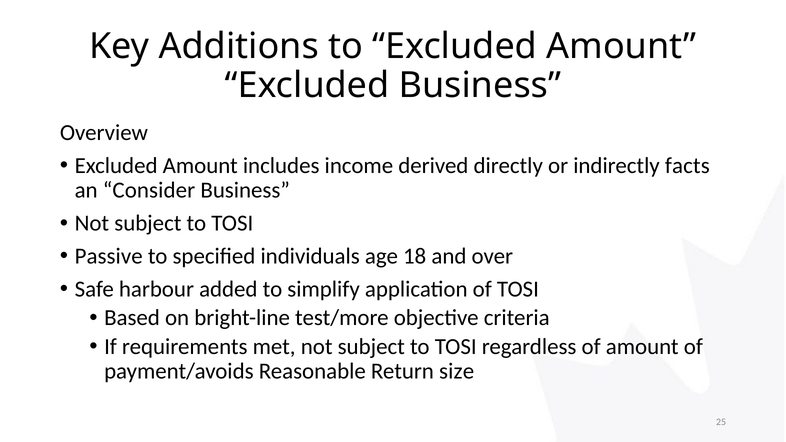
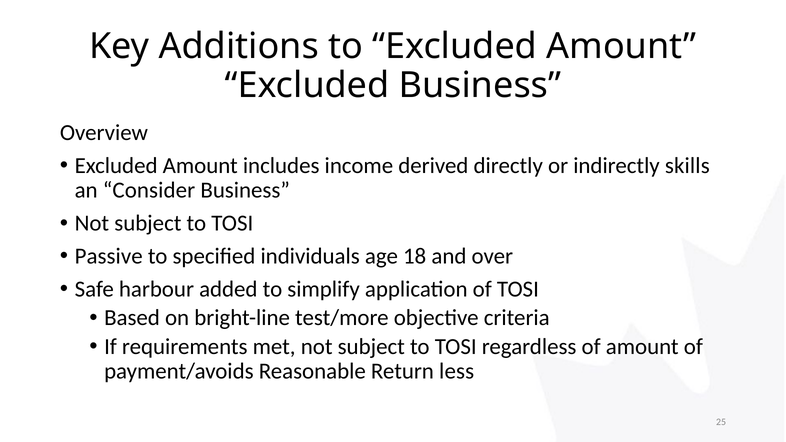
facts: facts -> skills (687, 166)
size: size -> less (457, 372)
